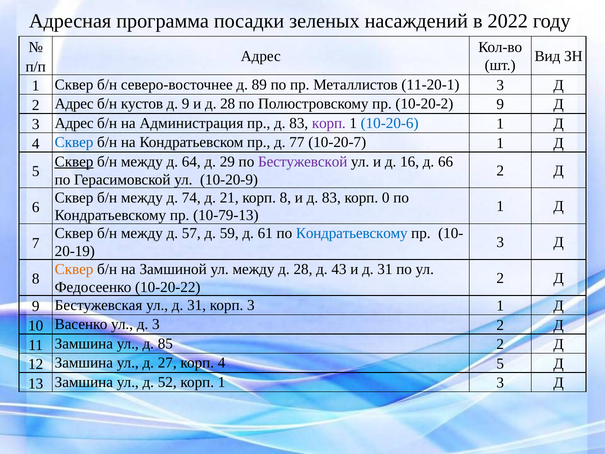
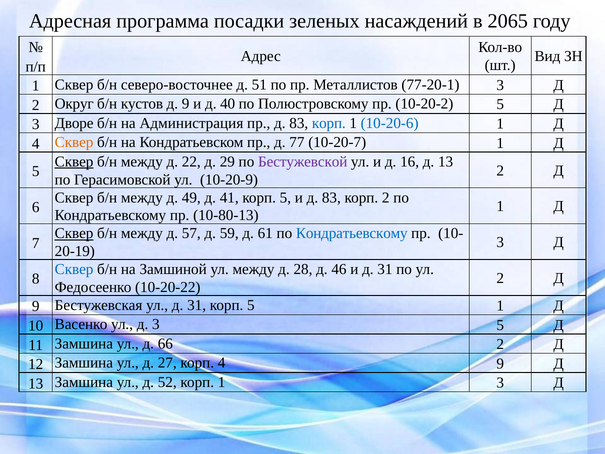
2022: 2022 -> 2065 (508, 21)
89: 89 -> 51 (259, 84)
11-20-1: 11-20-1 -> 77-20-1 (430, 84)
2 Адрес: Адрес -> Округ (74, 104)
и д 28: 28 -> 40 (228, 104)
10-20-2 9: 9 -> 5 (500, 104)
3 Адрес: Адрес -> Дворе (74, 123)
корп colour: purple -> blue (329, 123)
Сквер colour: blue -> orange (74, 142)
64: 64 -> 22 (191, 162)
16 д 66: 66 -> 13 (446, 162)
74: 74 -> 49 (191, 197)
21: 21 -> 41 (229, 197)
8: 8 -> 5 (285, 197)
корп 0: 0 -> 2 (386, 197)
10-79-13: 10-79-13 -> 10-80-13 (226, 215)
Сквер underline: none -> present (74, 233)
Сквер colour: orange -> blue (74, 269)
43: 43 -> 46 (339, 269)
31 корп 3: 3 -> 5 (251, 305)
3 2: 2 -> 5 (500, 325)
85: 85 -> 66 (165, 344)
4 5: 5 -> 9 (500, 363)
